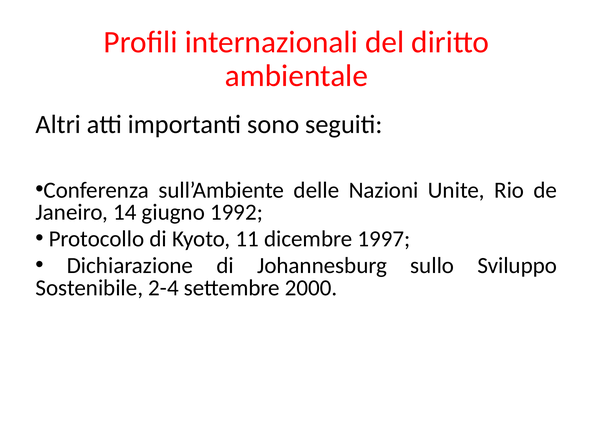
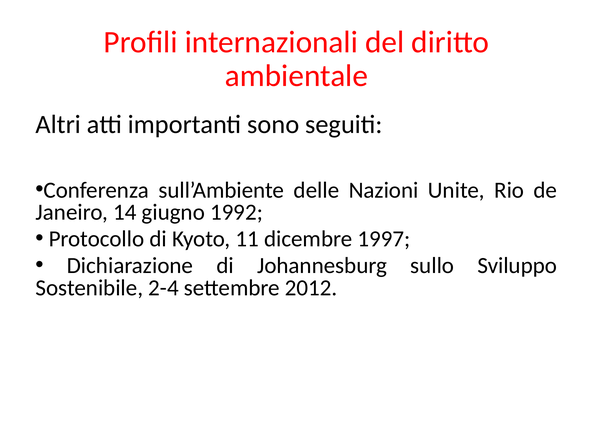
2000: 2000 -> 2012 (311, 288)
